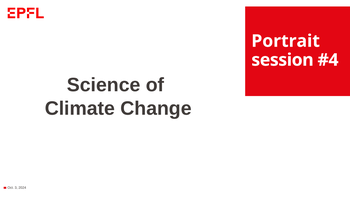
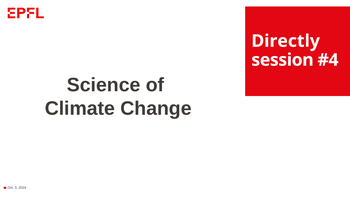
Portrait: Portrait -> Directly (286, 41)
